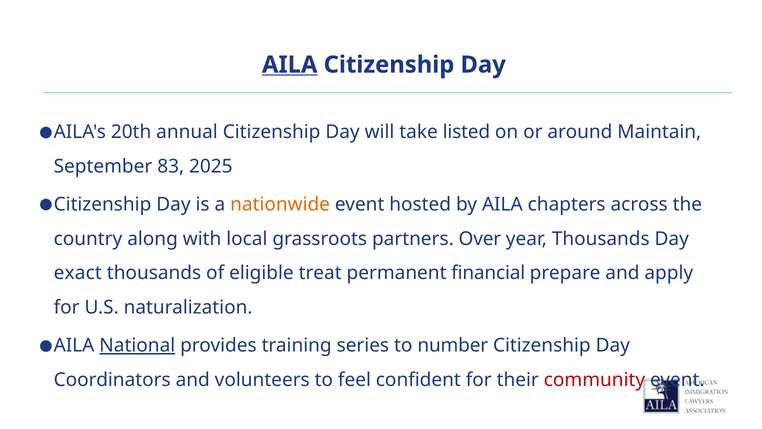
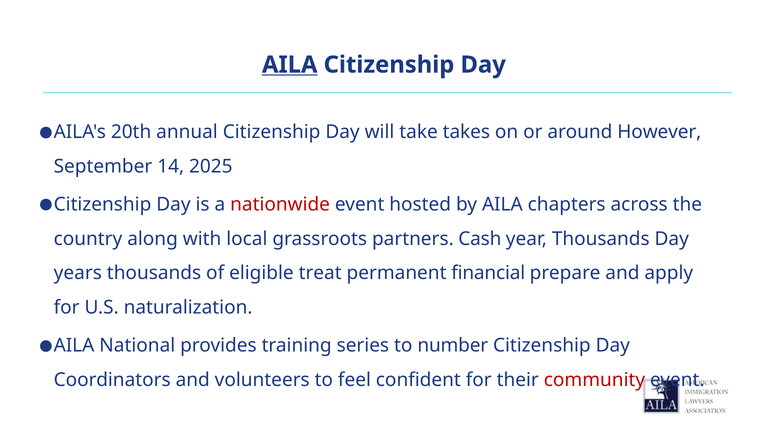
listed: listed -> takes (466, 132)
Maintain: Maintain -> However (659, 132)
83: 83 -> 14 (171, 166)
nationwide colour: orange -> red (280, 204)
Over: Over -> Cash (480, 239)
exact: exact -> years (78, 273)
National underline: present -> none (137, 345)
